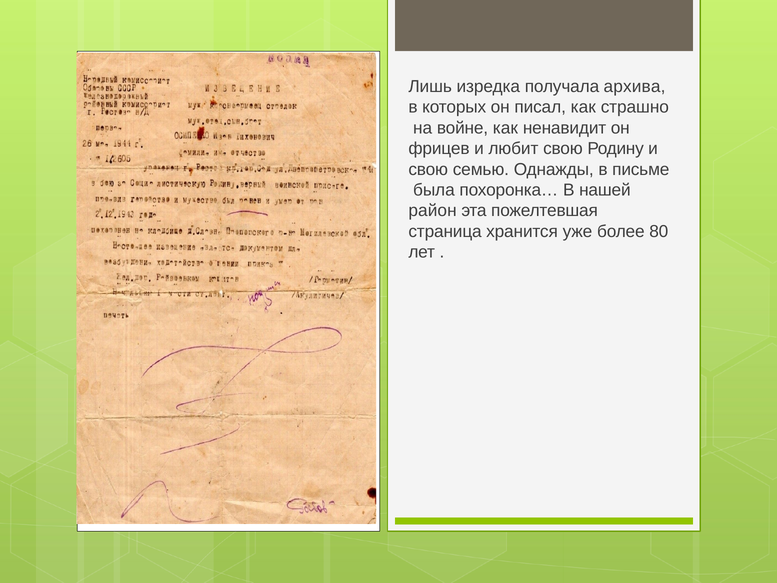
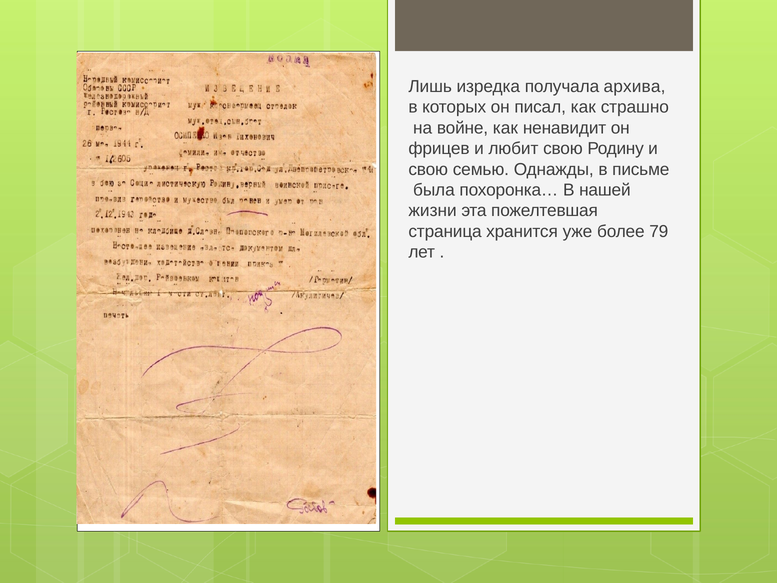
район: район -> жизни (433, 211)
80: 80 -> 79 (659, 231)
